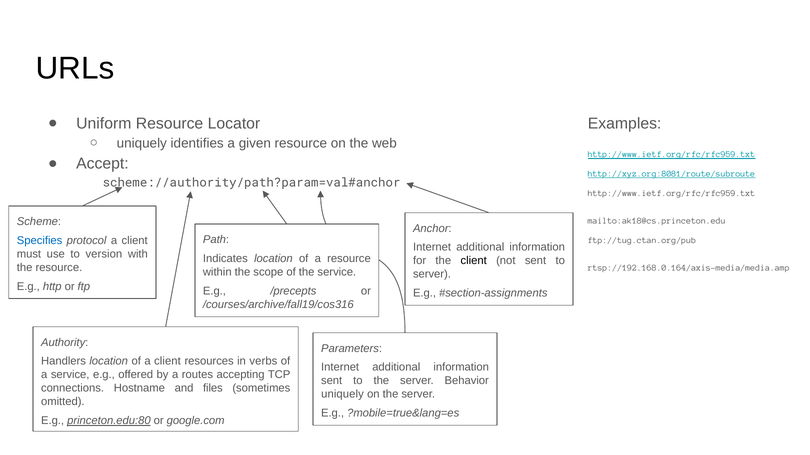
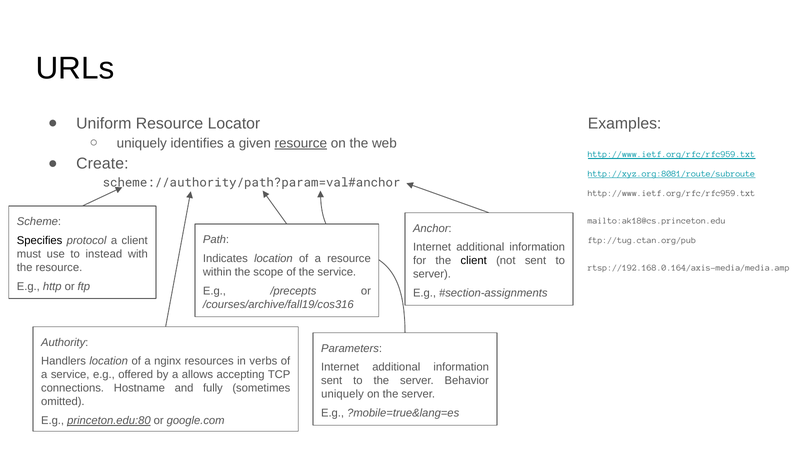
resource underline: none -> present (301, 143)
Accept: Accept -> Create (102, 164)
Specifies colour: blue -> black (40, 241)
version: version -> instead (104, 254)
of a client: client -> nginx (168, 362)
routes: routes -> allows (197, 375)
files: files -> fully (213, 389)
